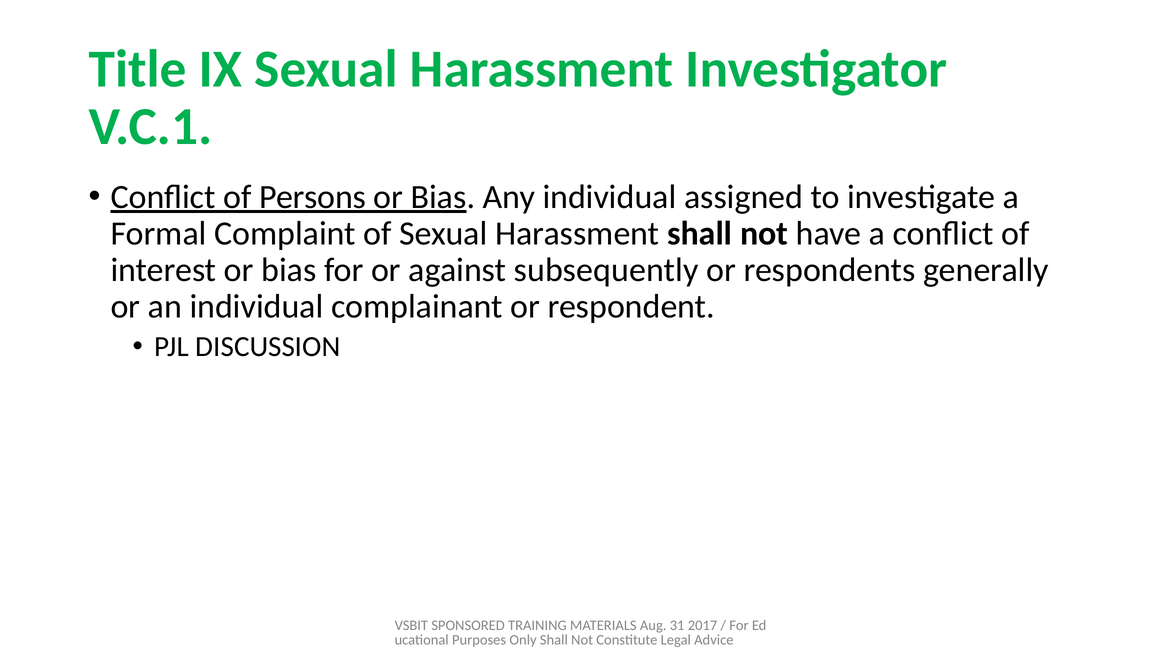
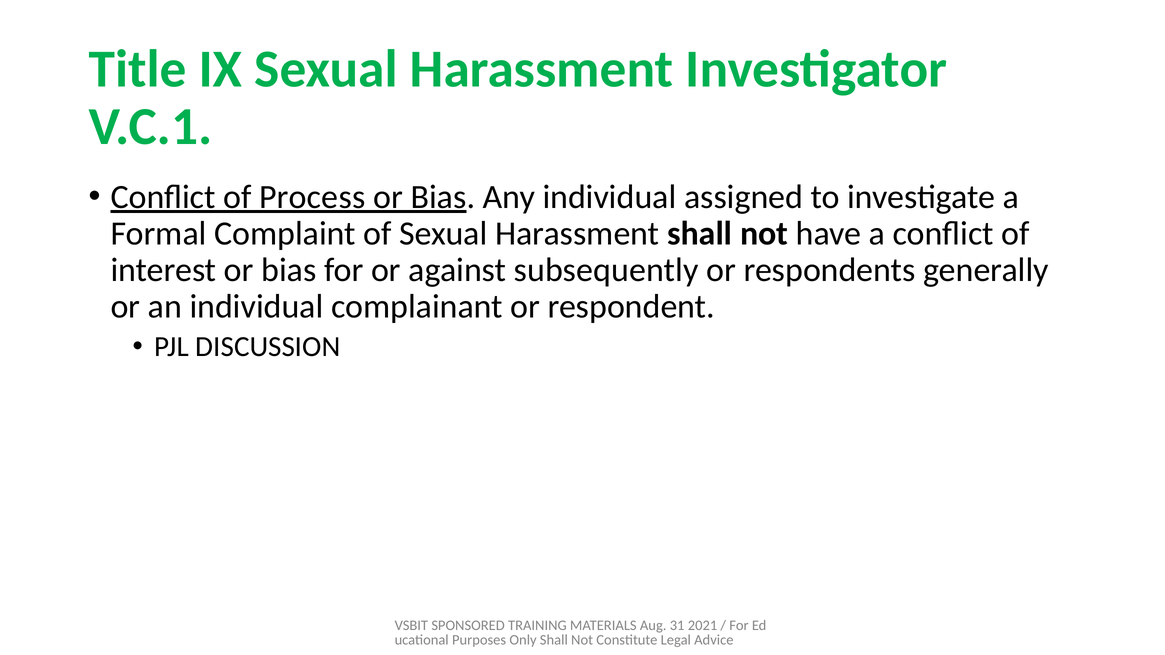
Persons: Persons -> Process (312, 197)
2017: 2017 -> 2021 (703, 626)
